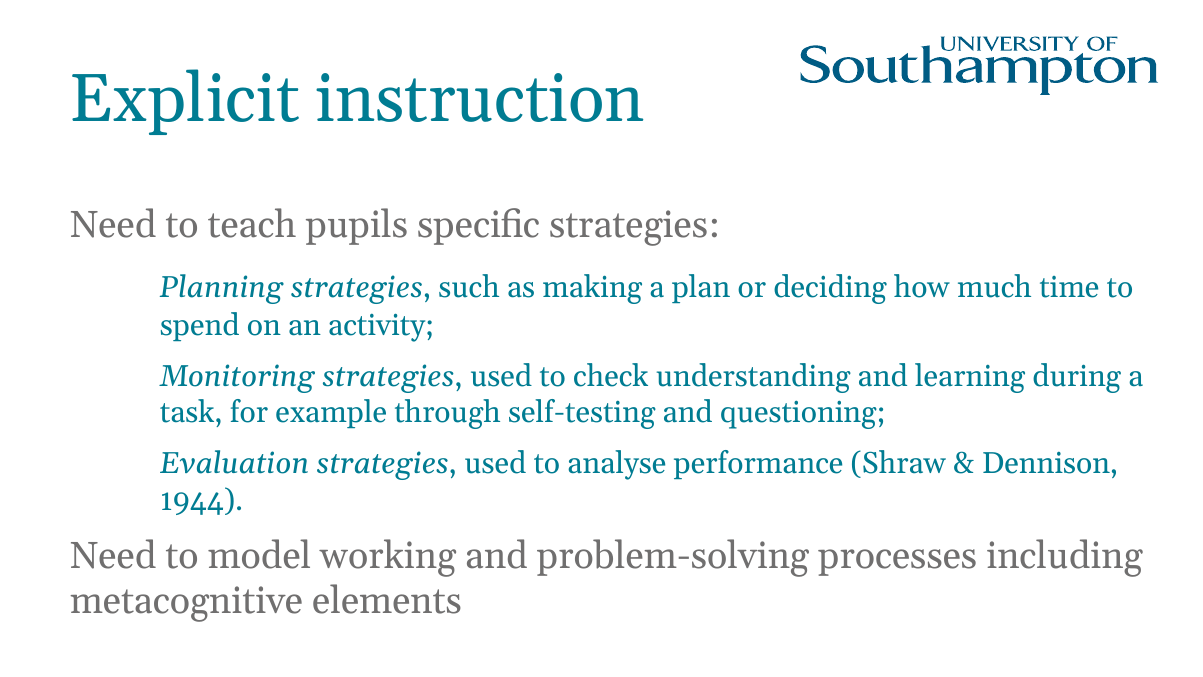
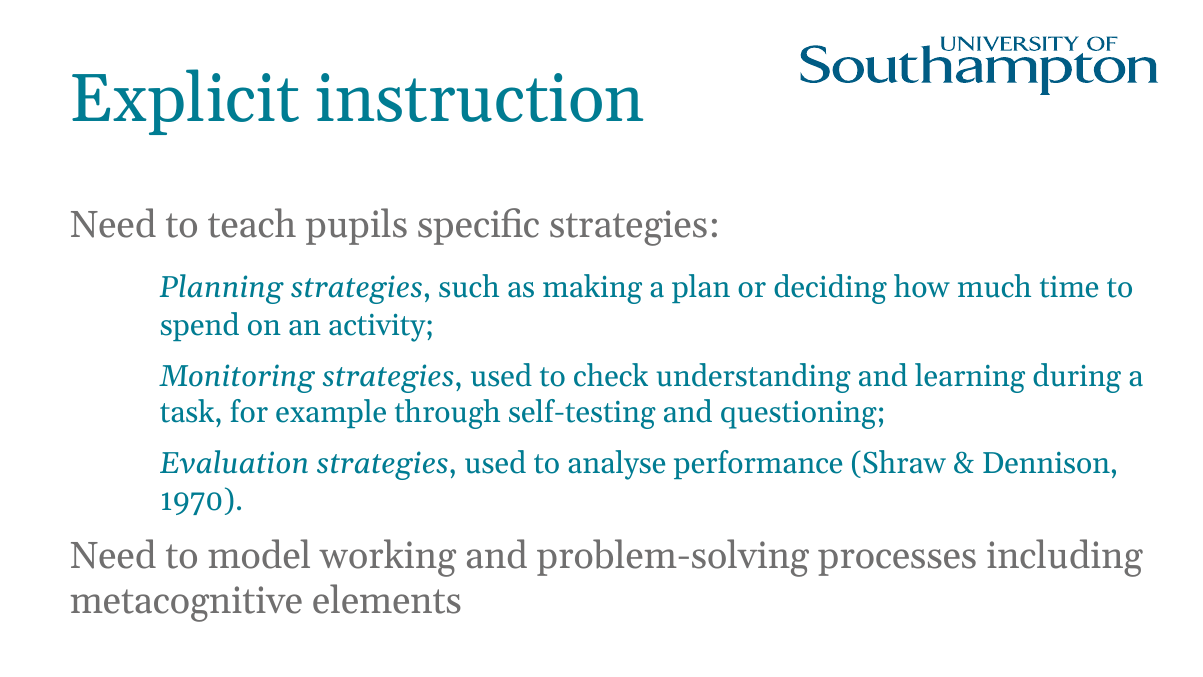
1944: 1944 -> 1970 (202, 500)
